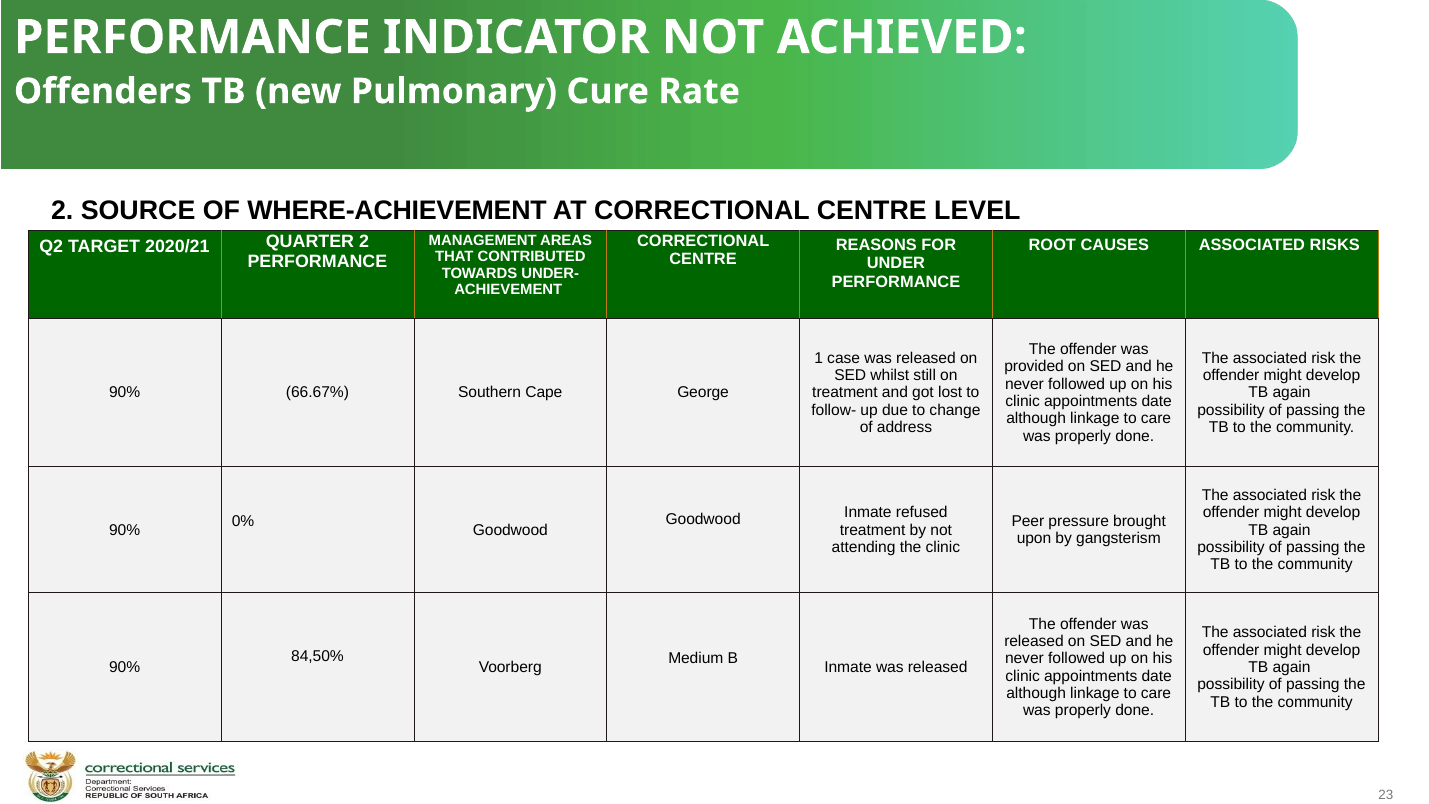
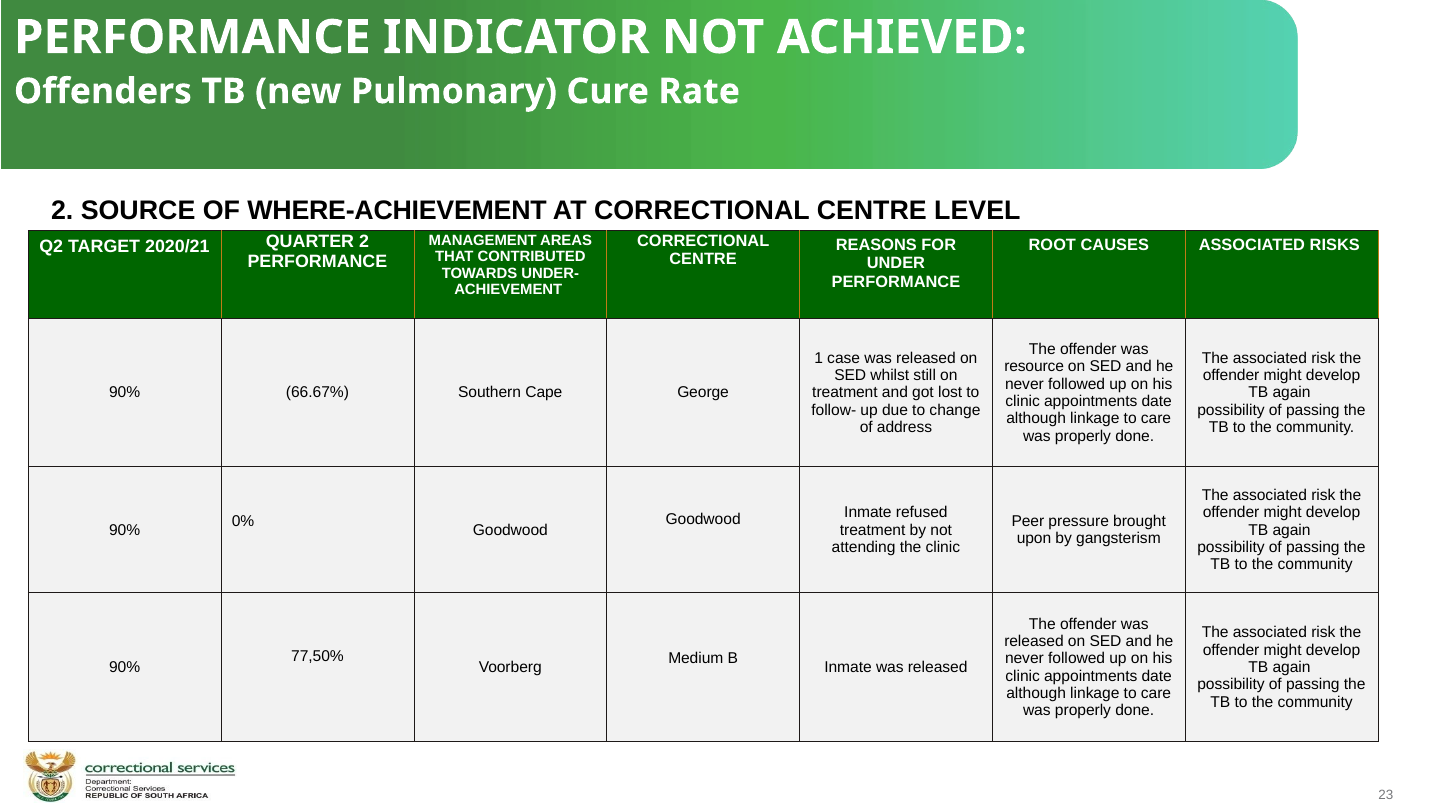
provided: provided -> resource (1034, 367)
84,50%: 84,50% -> 77,50% (318, 657)
